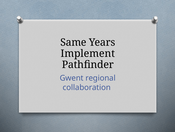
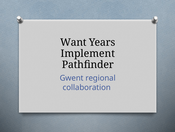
Same: Same -> Want (73, 42)
